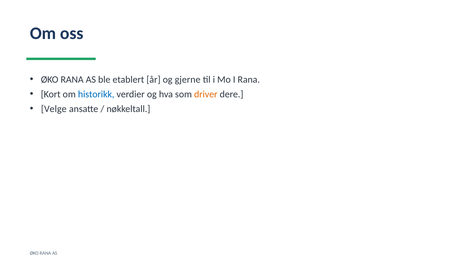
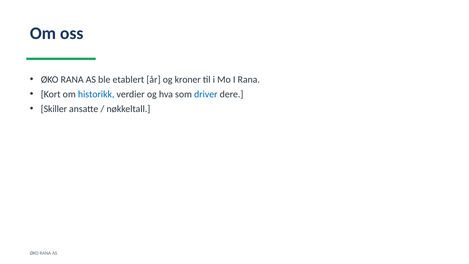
gjerne: gjerne -> kroner (188, 79)
driver colour: orange -> blue (206, 94)
Velge: Velge -> Skiller (54, 109)
